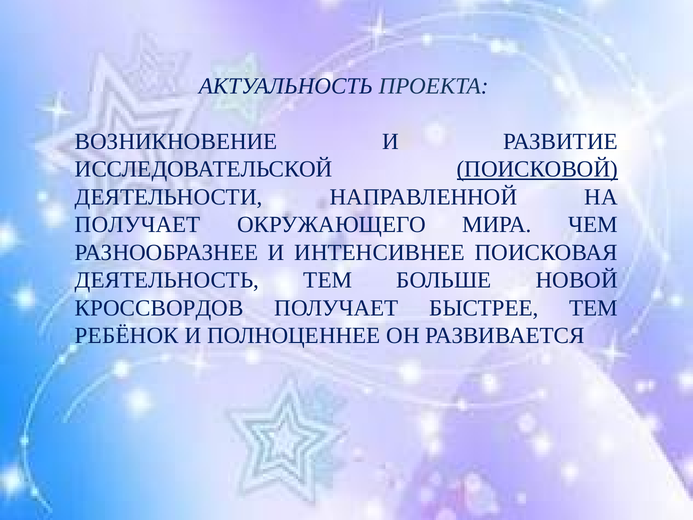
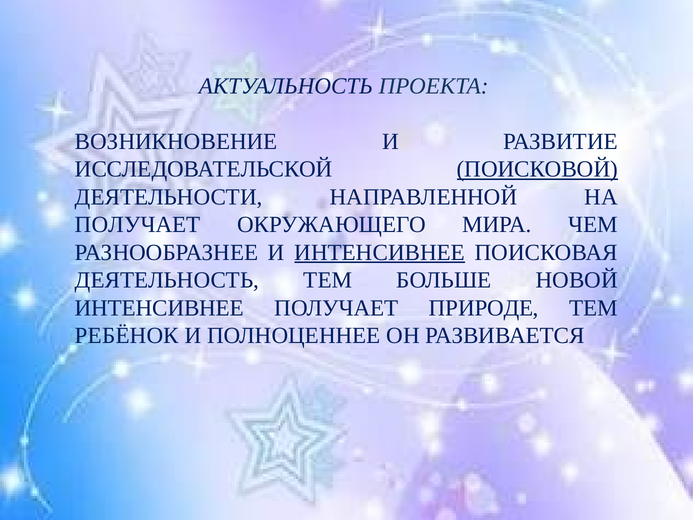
ИНТЕНСИВНЕЕ underline: none -> present (380, 252)
КРОССВОРДОВ: КРОССВОРДОВ -> ИНТЕНСИВНЕЕ (159, 308)
БЫСТРЕЕ: БЫСТРЕЕ -> ПРИРОДЕ (484, 308)
